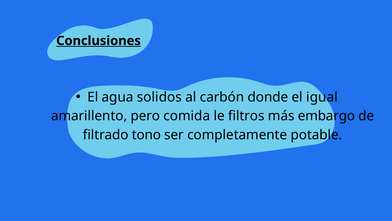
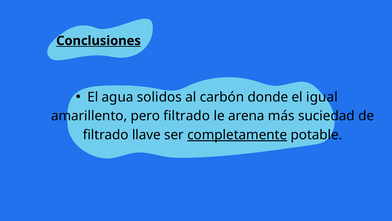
pero comida: comida -> filtrado (187, 116)
filtros: filtros -> arena (246, 116)
embargo: embargo -> suciedad (326, 116)
tono: tono -> llave (146, 135)
completamente underline: none -> present (237, 135)
